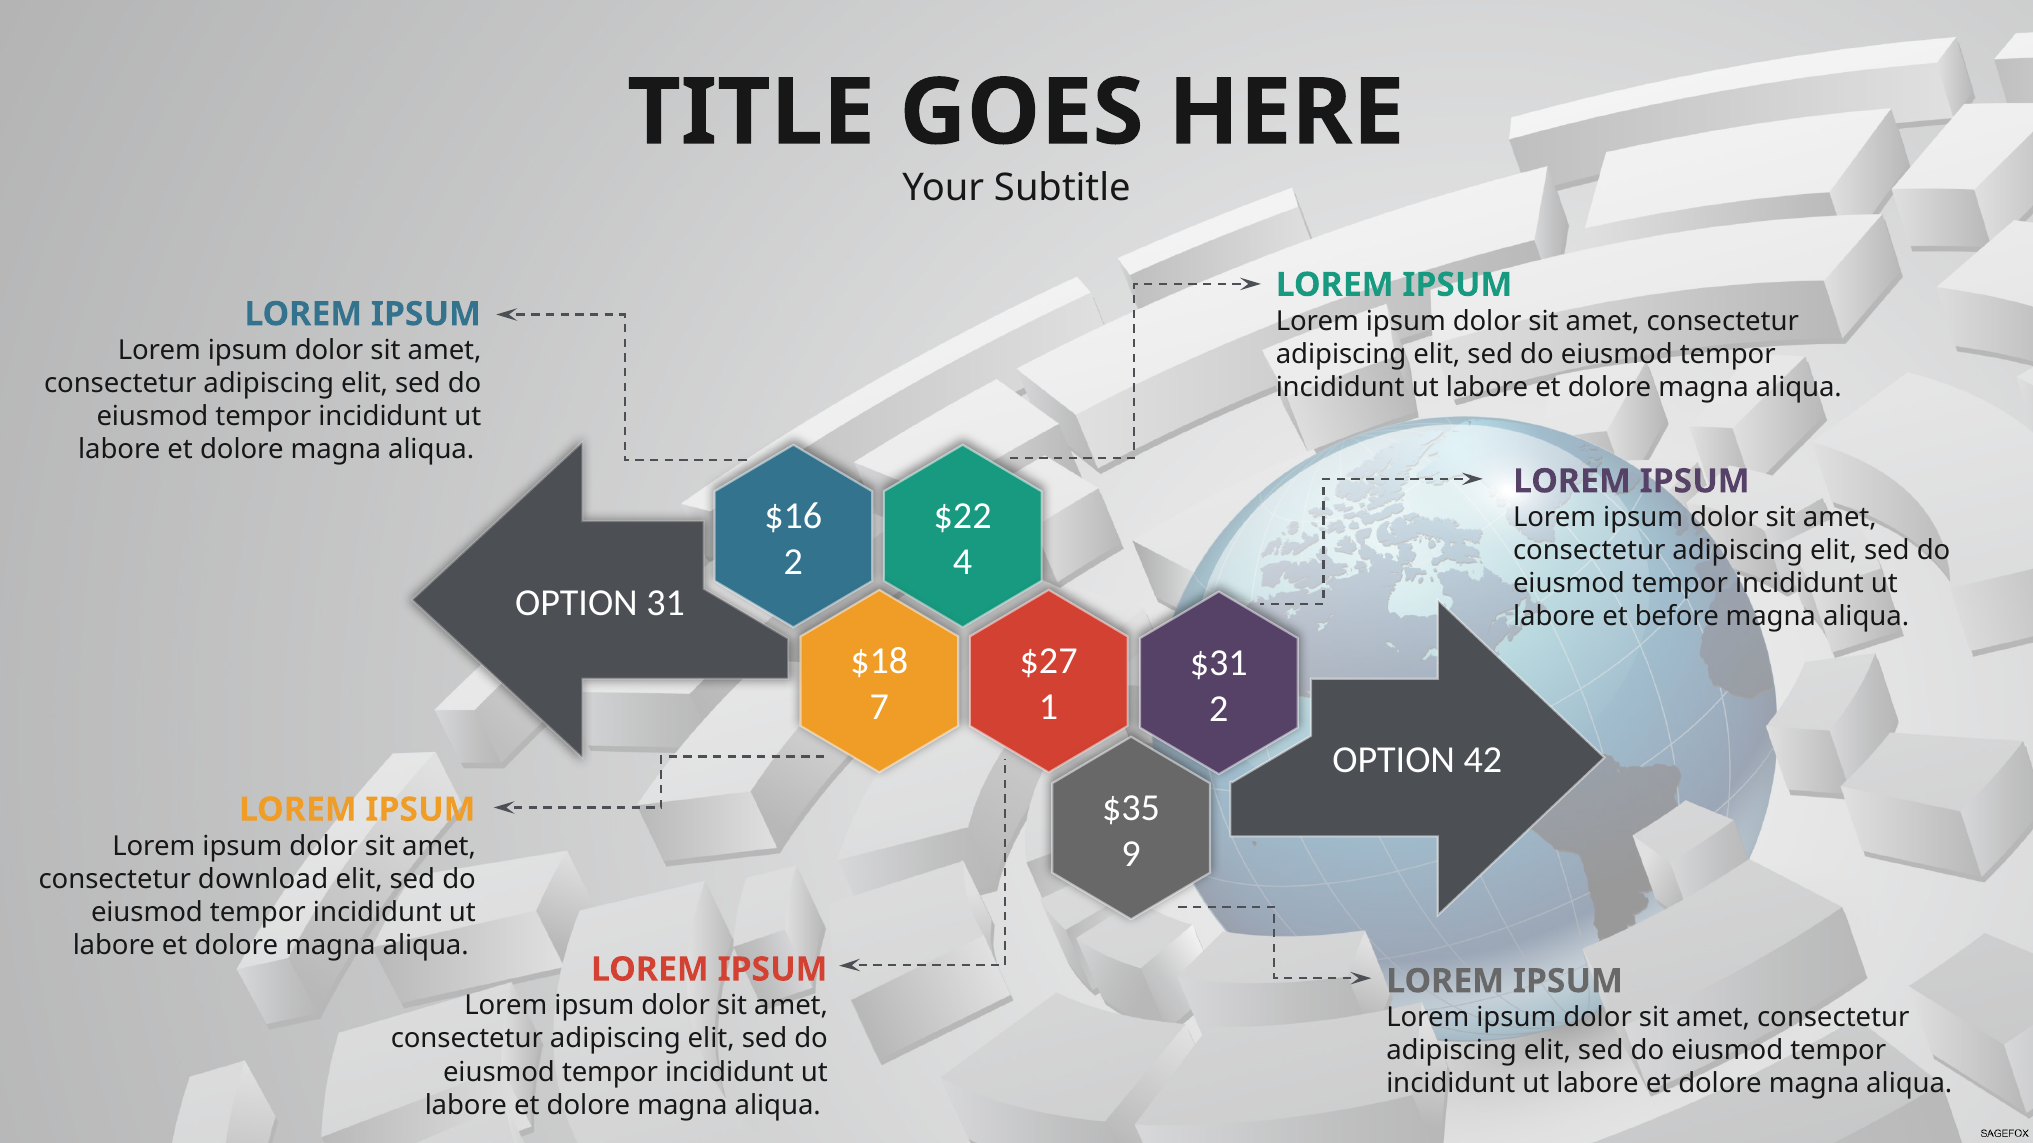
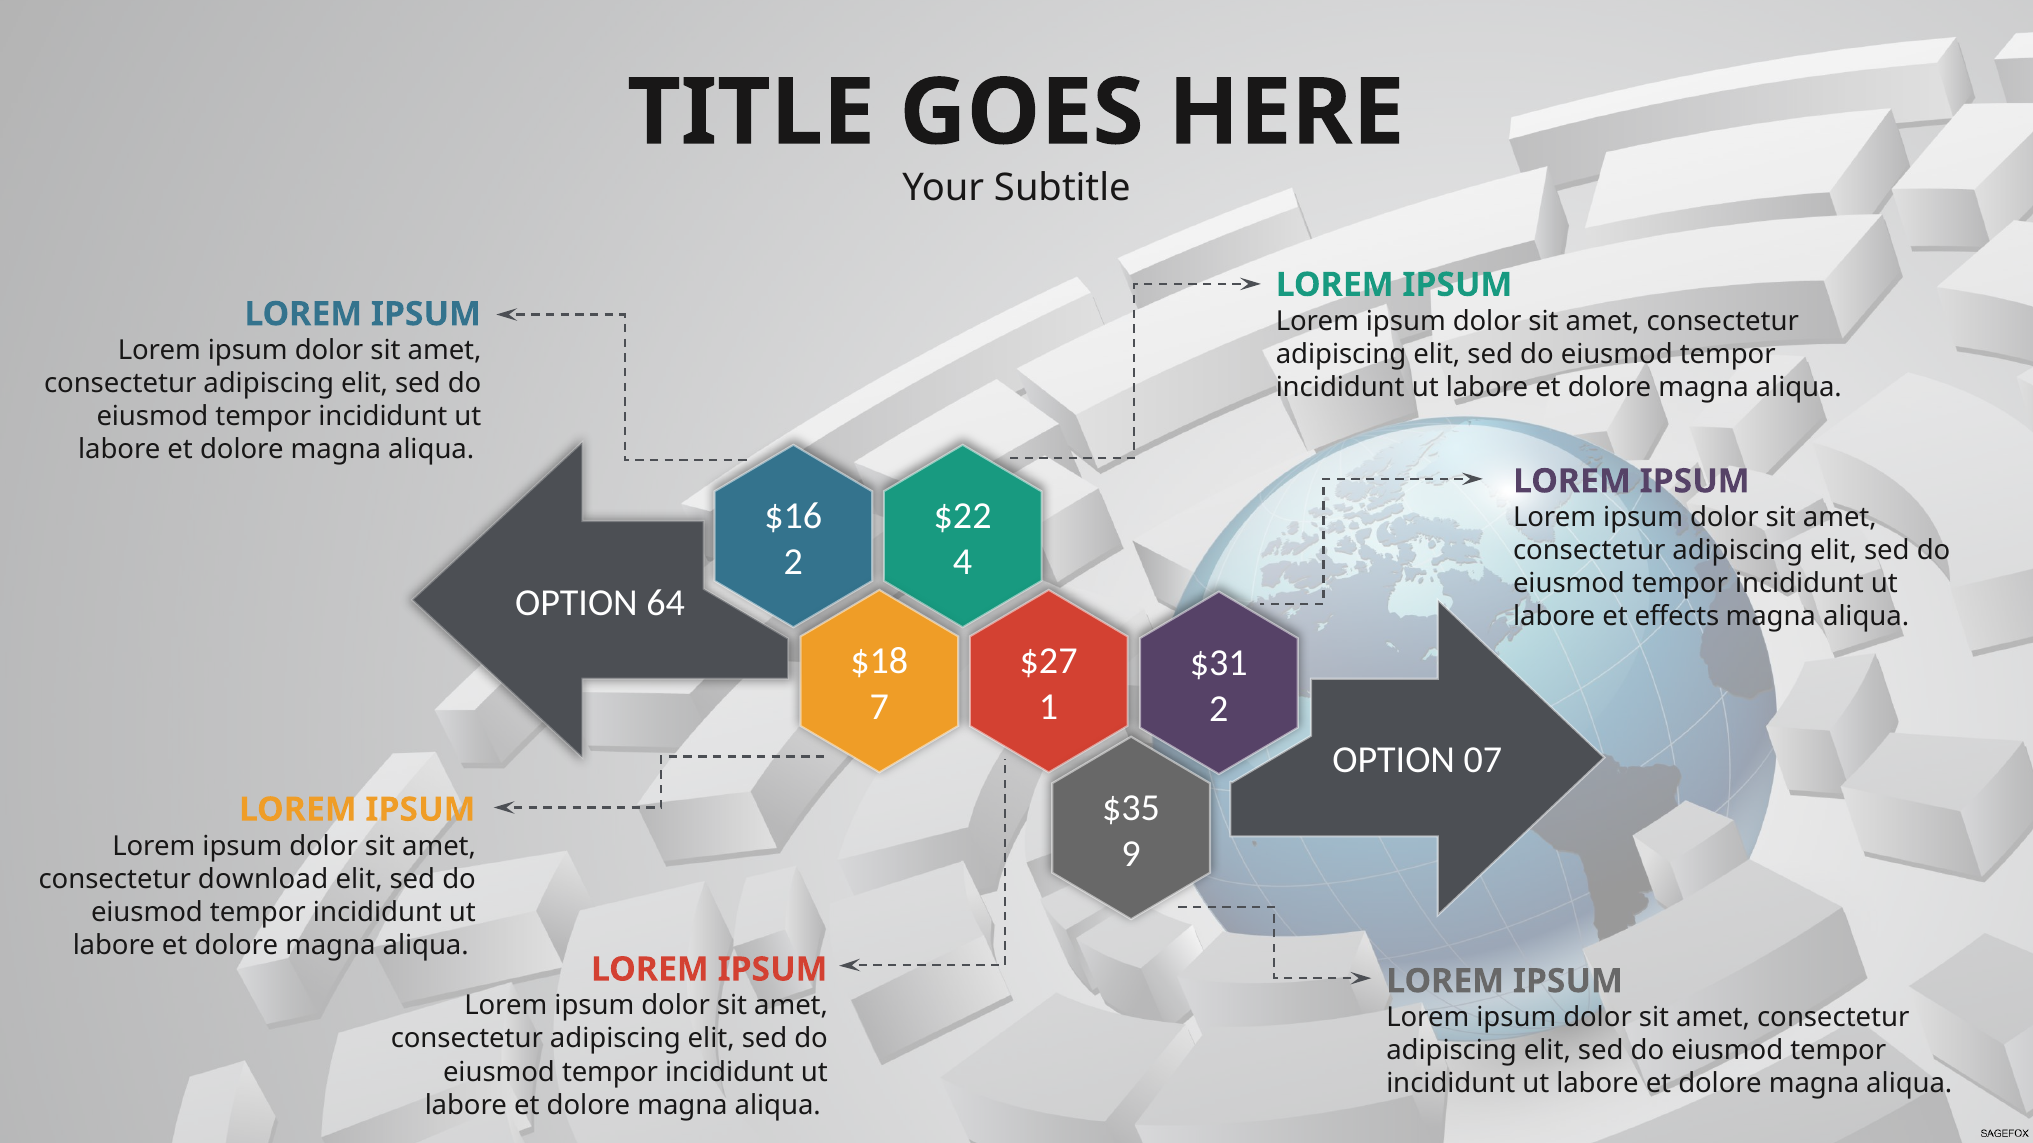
31: 31 -> 64 (666, 603)
before: before -> effects (1677, 617)
42: 42 -> 07 (1483, 761)
